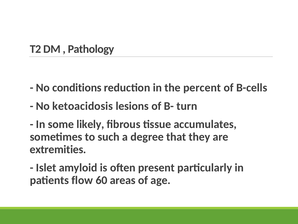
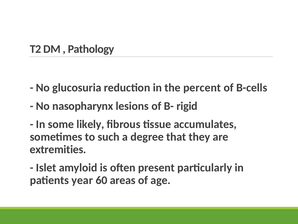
conditions: conditions -> glucosuria (77, 87)
ketoacidosis: ketoacidosis -> nasopharynx (83, 106)
turn: turn -> rigid (187, 106)
flow: flow -> year (82, 180)
